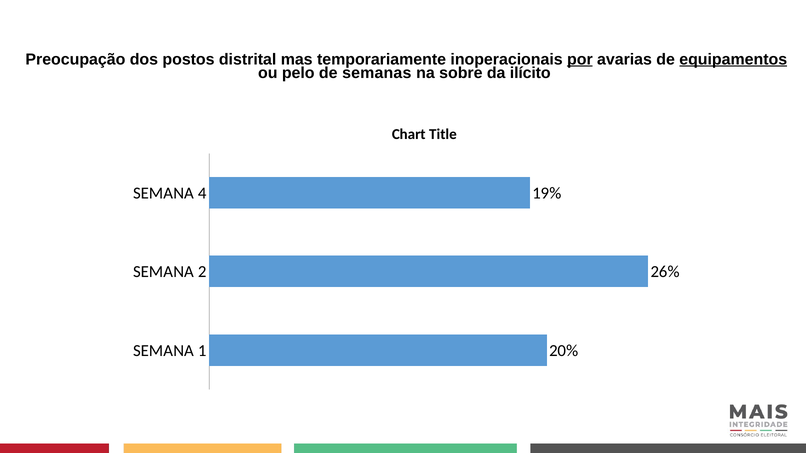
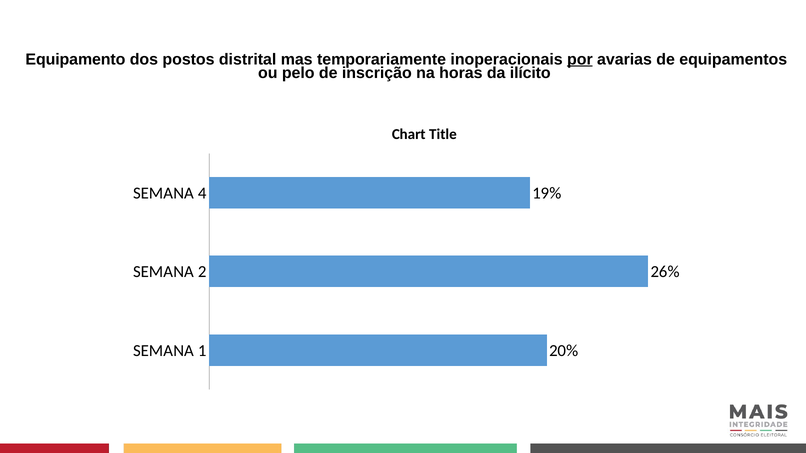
Preocupação: Preocupação -> Equipamento (75, 59)
equipamentos underline: present -> none (733, 59)
semanas: semanas -> inscrição (377, 73)
sobre: sobre -> horas (461, 73)
